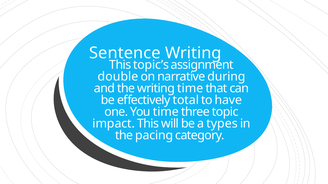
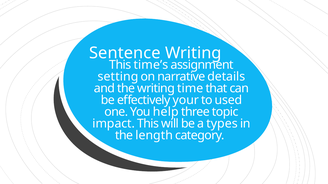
topic’s: topic’s -> time’s (151, 65)
double: double -> setting (118, 77)
during: during -> details (226, 77)
total: total -> your (186, 100)
have: have -> used (228, 100)
You time: time -> help (166, 112)
pacing: pacing -> length (154, 136)
